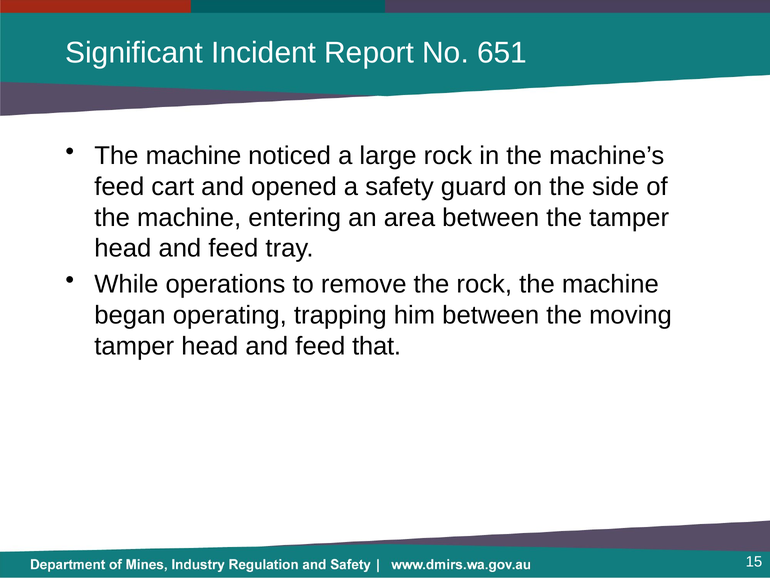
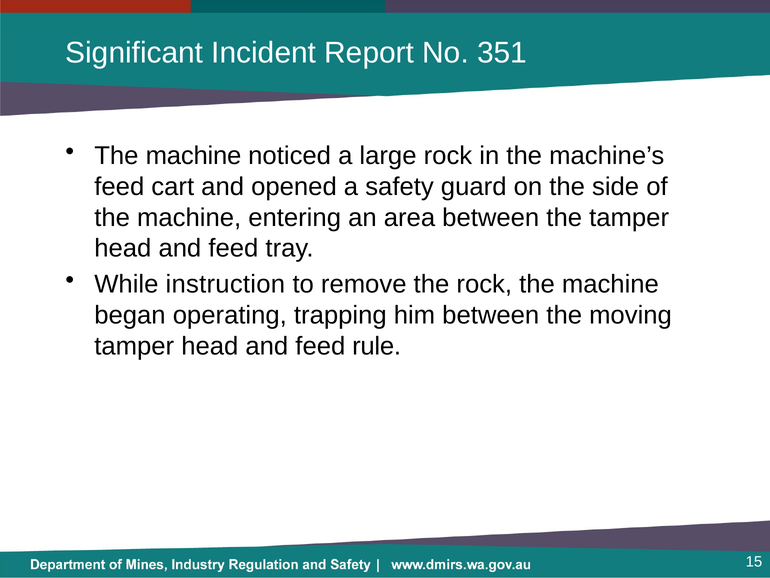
651: 651 -> 351 (502, 53)
operations: operations -> instruction (225, 284)
that: that -> rule (377, 346)
